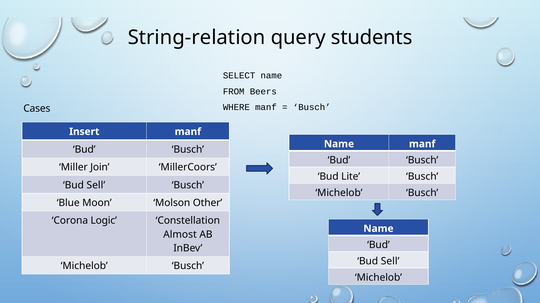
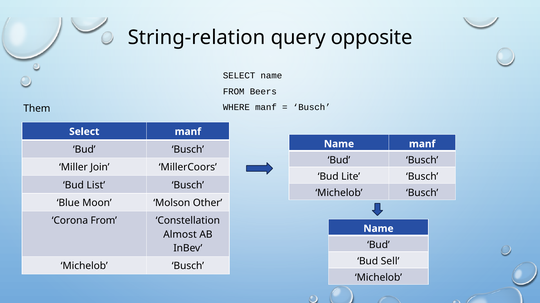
students: students -> opposite (372, 38)
Cases: Cases -> Them (37, 109)
Insert: Insert -> Select (84, 132)
Sell: Sell -> List (96, 185)
Corona Logic: Logic -> From (104, 221)
